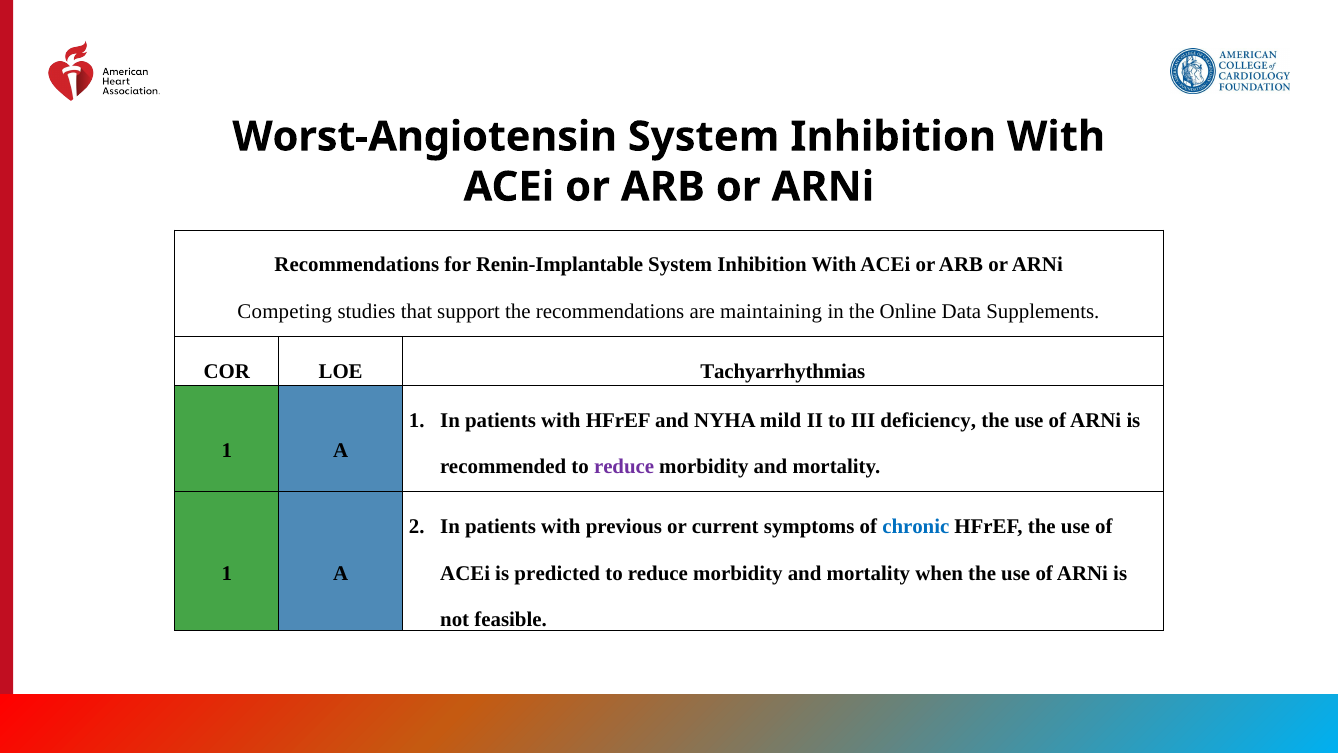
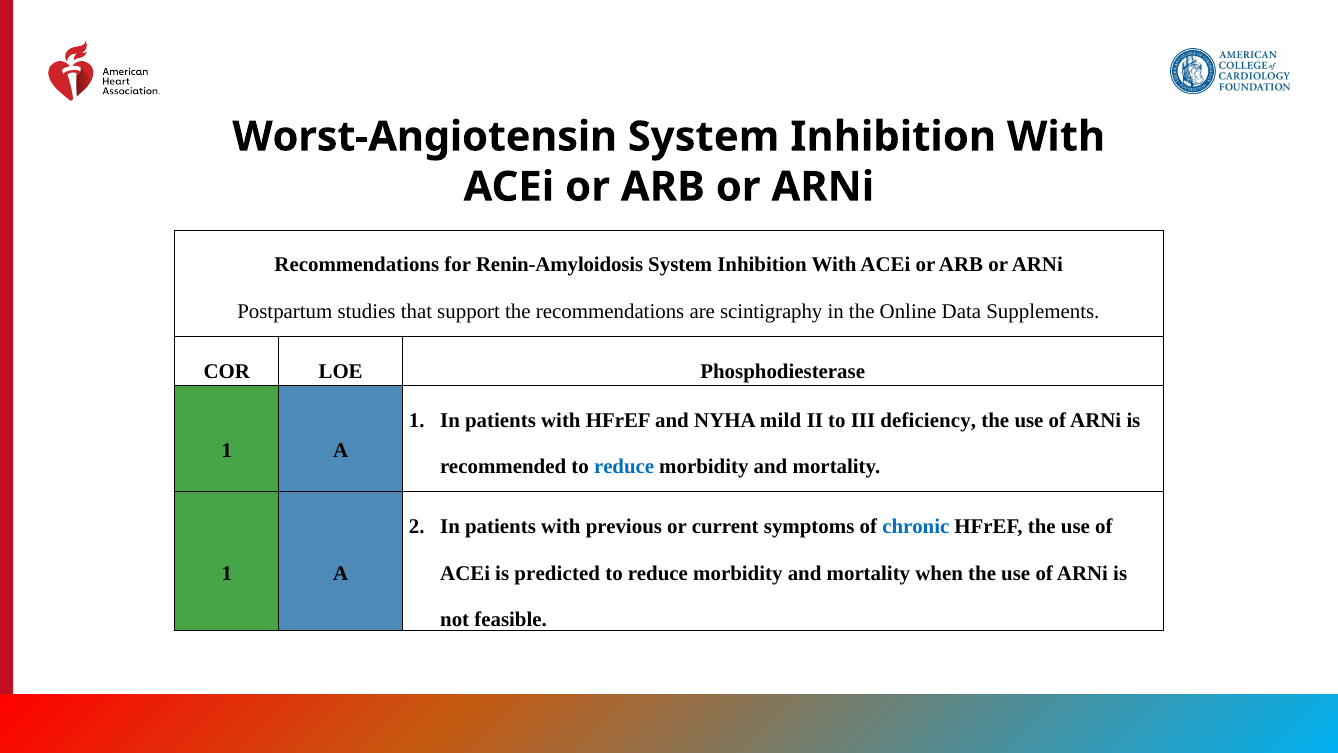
Renin-Implantable: Renin-Implantable -> Renin-Amyloidosis (560, 265)
Competing: Competing -> Postpartum (285, 311)
maintaining: maintaining -> scintigraphy (771, 311)
Tachyarrhythmias: Tachyarrhythmias -> Phosphodiesterase (783, 371)
reduce colour: purple -> blue (624, 466)
